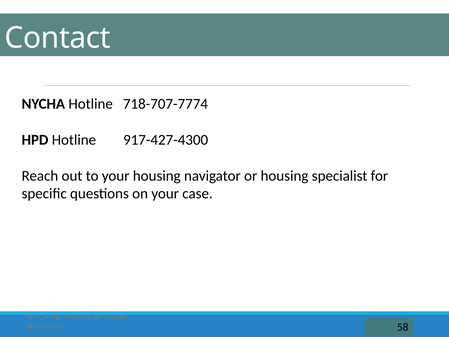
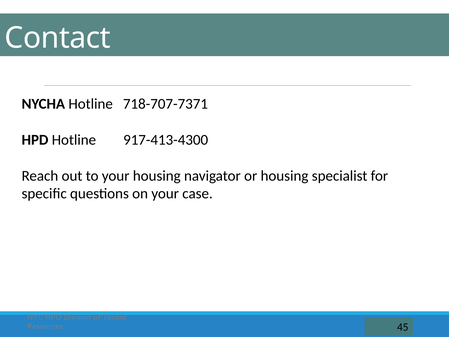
718-707-7774: 718-707-7774 -> 718-707-7371 (165, 104)
917-427-4300: 917-427-4300 -> 917-413-4300 (166, 140)
58: 58 -> 45 (403, 327)
